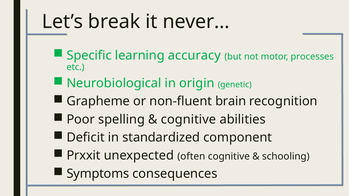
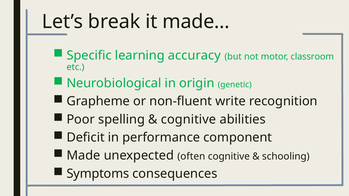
never…: never… -> made… (196, 22)
processes: processes -> classroom (312, 57)
brain: brain -> write (231, 101)
standardized: standardized -> performance (161, 138)
Prxxit: Prxxit -> Made (83, 156)
